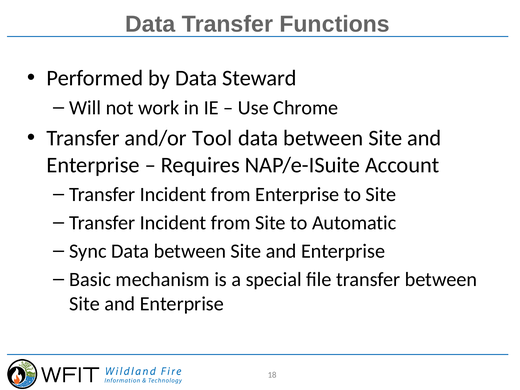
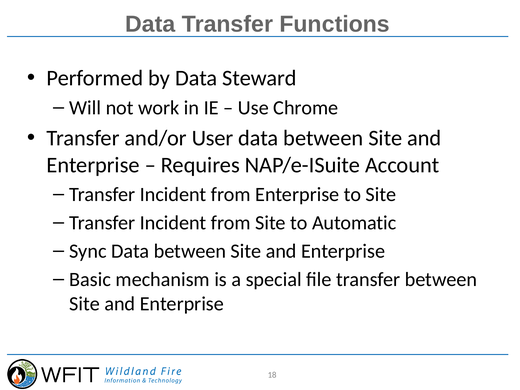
Tool: Tool -> User (212, 138)
